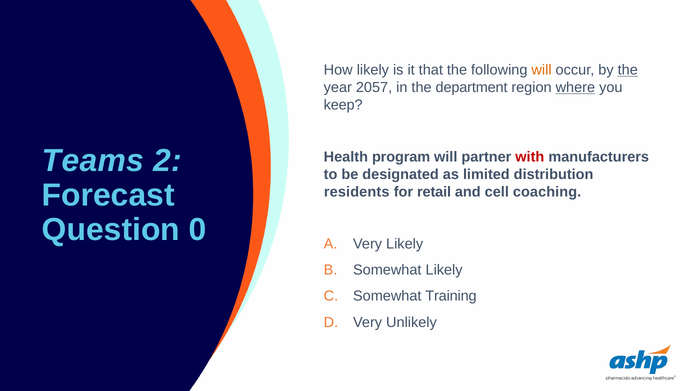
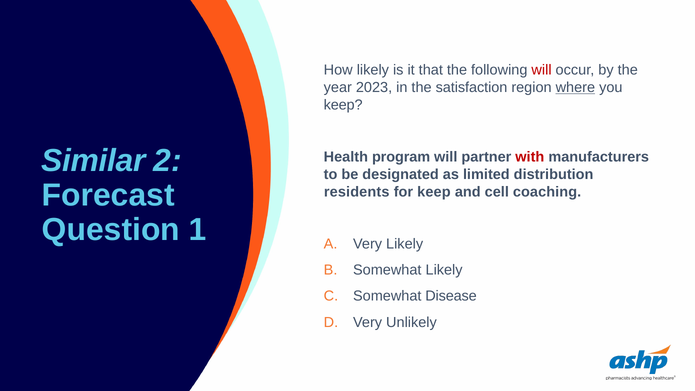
will colour: orange -> red (542, 70)
the underline: present -> none (628, 70)
2057: 2057 -> 2023 (374, 87)
department: department -> satisfaction (472, 87)
Teams: Teams -> Similar (93, 161)
for retail: retail -> keep (434, 192)
0: 0 -> 1 (198, 230)
Training: Training -> Disease (451, 296)
